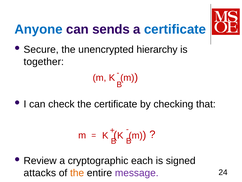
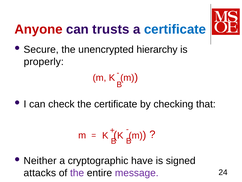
Anyone colour: blue -> red (39, 29)
sends: sends -> trusts (111, 29)
together: together -> properly (44, 62)
Review: Review -> Neither (40, 160)
each: each -> have (142, 160)
the colour: orange -> purple (77, 172)
